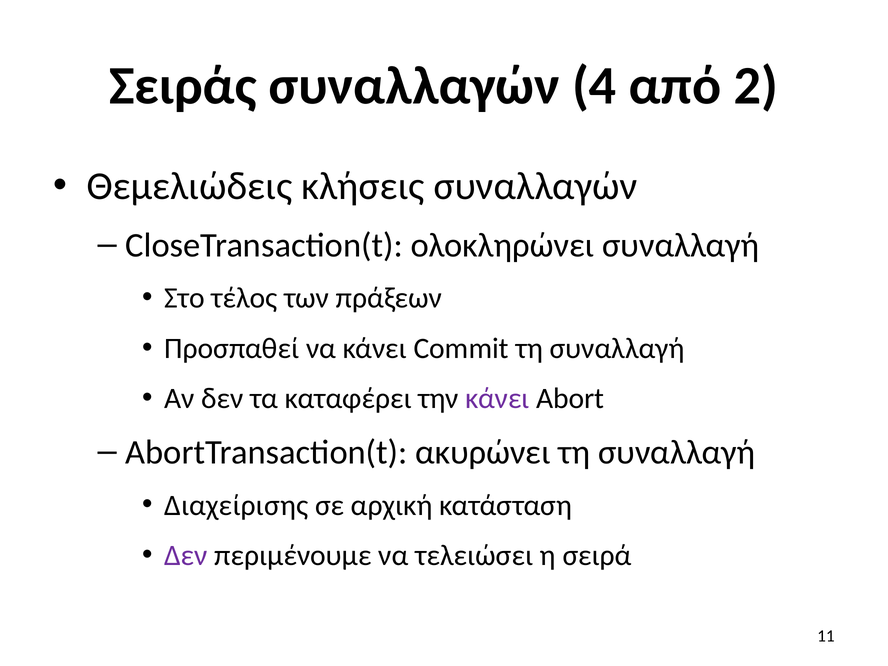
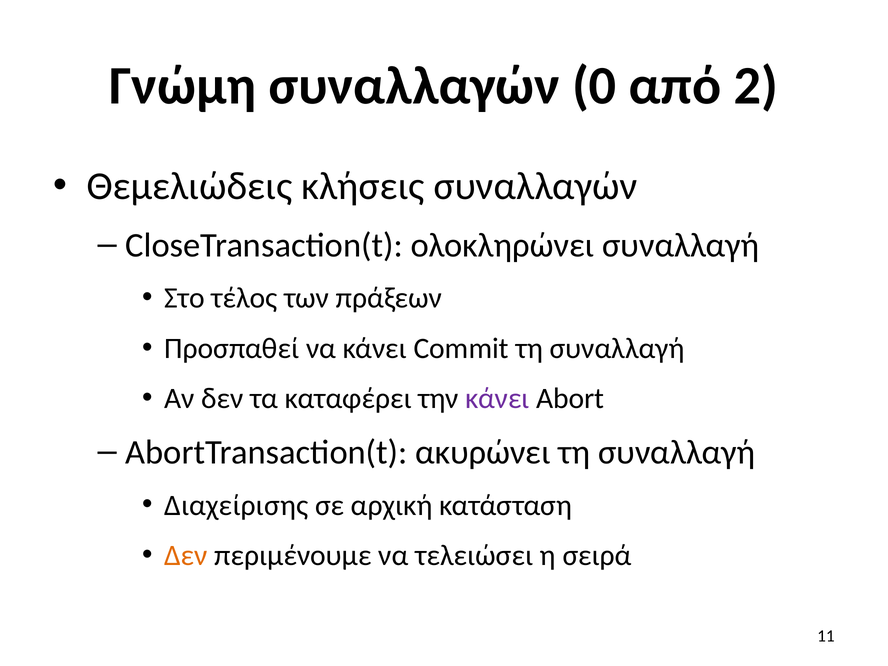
Σειράς: Σειράς -> Γνώμη (183, 86)
4: 4 -> 0 (594, 86)
Δεν colour: purple -> orange (186, 556)
